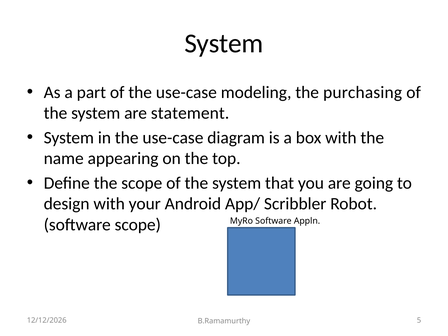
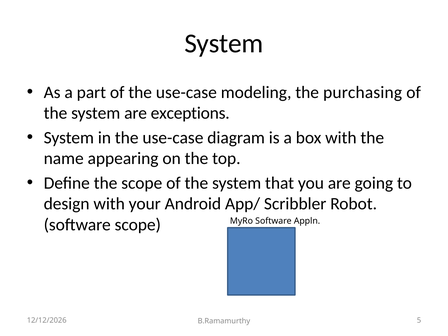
statement: statement -> exceptions (190, 113)
